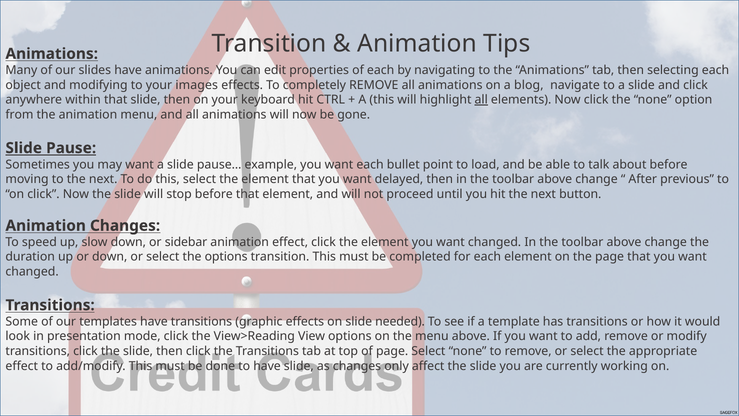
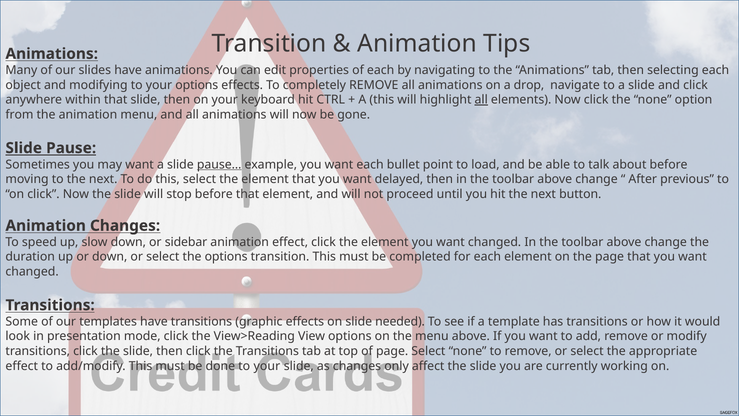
your images: images -> options (197, 85)
blog: blog -> drop (529, 85)
pause… underline: none -> present (219, 164)
done to have: have -> your (267, 366)
